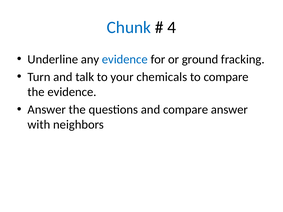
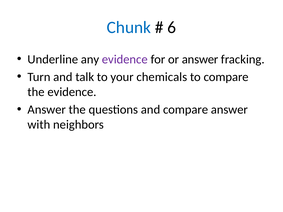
4: 4 -> 6 (172, 27)
evidence colour: blue -> purple (125, 59)
or ground: ground -> answer (200, 59)
